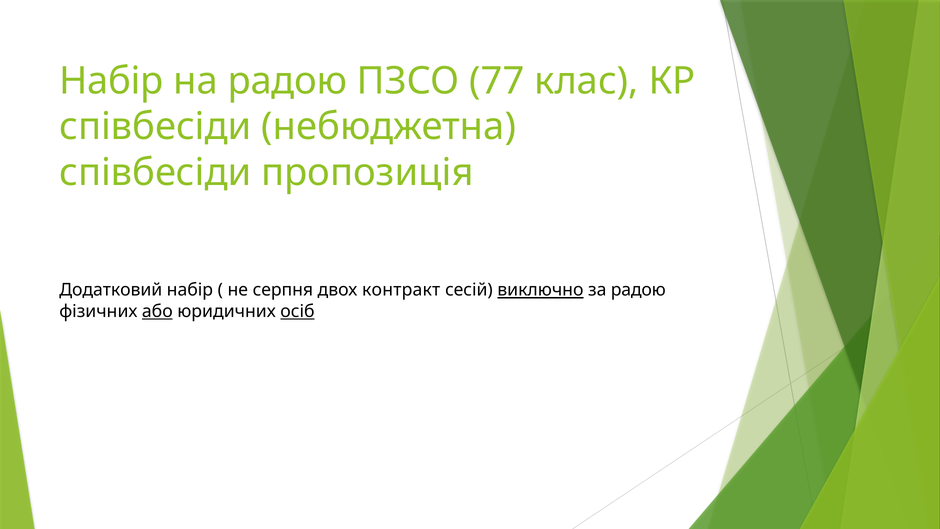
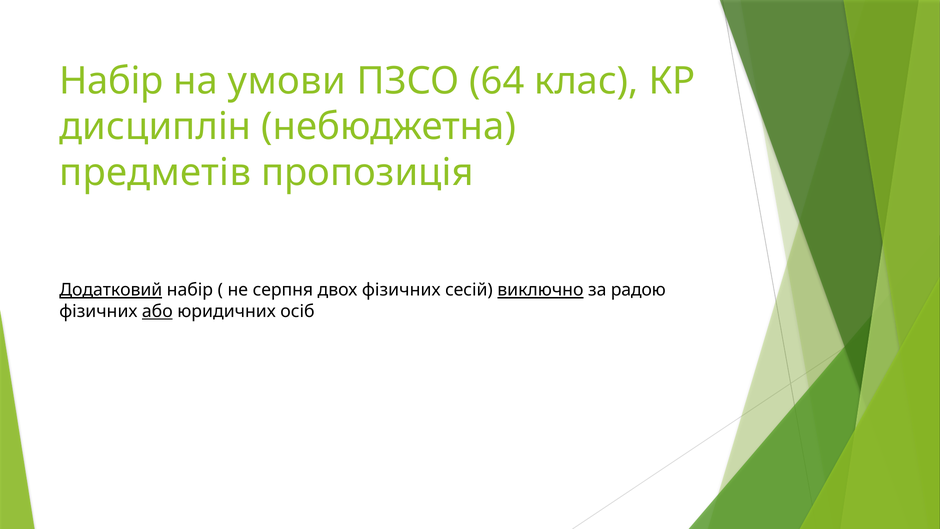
на радою: радою -> умови (287, 81)
77: 77 -> 64 (497, 81)
співбесіди: співбесіди -> дисциплін (155, 127)
співбесіди: співбесіди -> предметів (155, 173)
Додатковий underline: none -> present (111, 290)
двох контракт: контракт -> фізичних (401, 290)
осіб underline: present -> none (297, 311)
